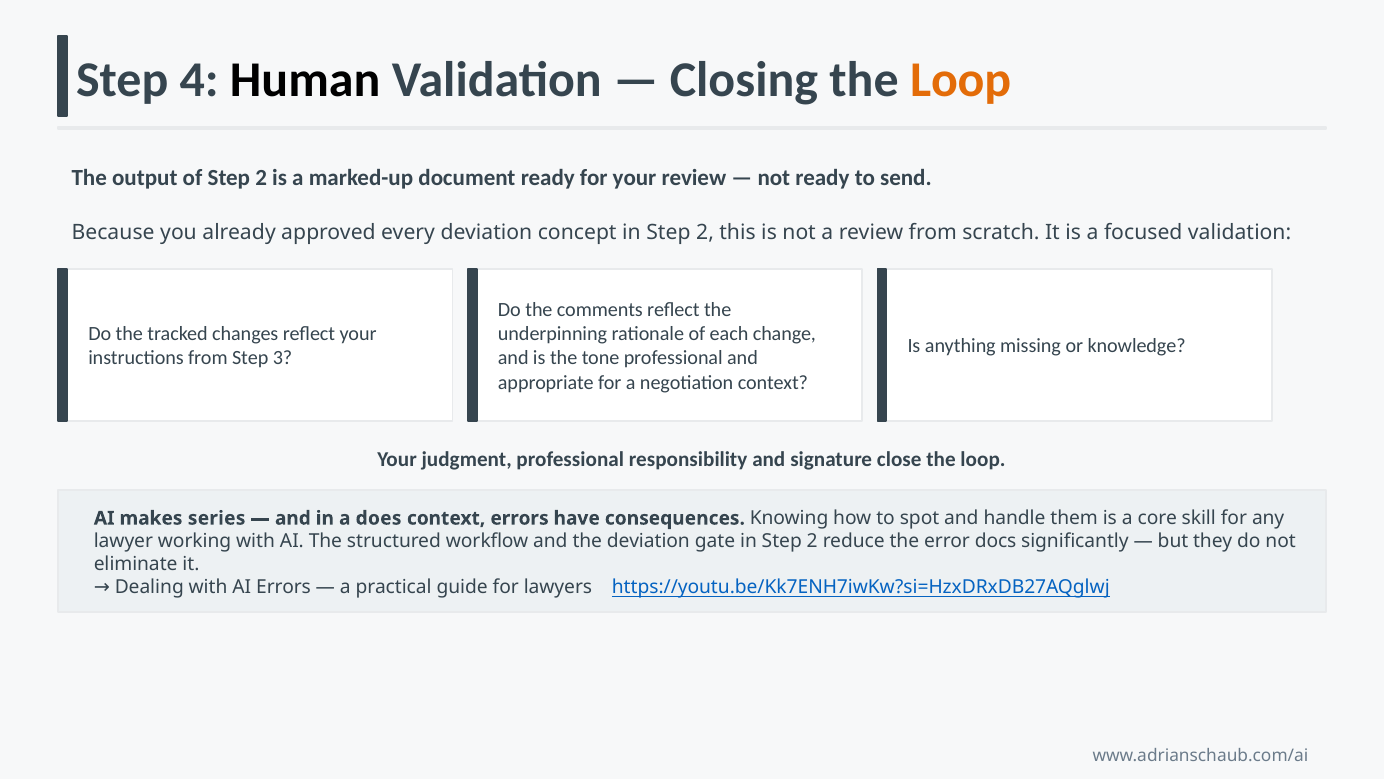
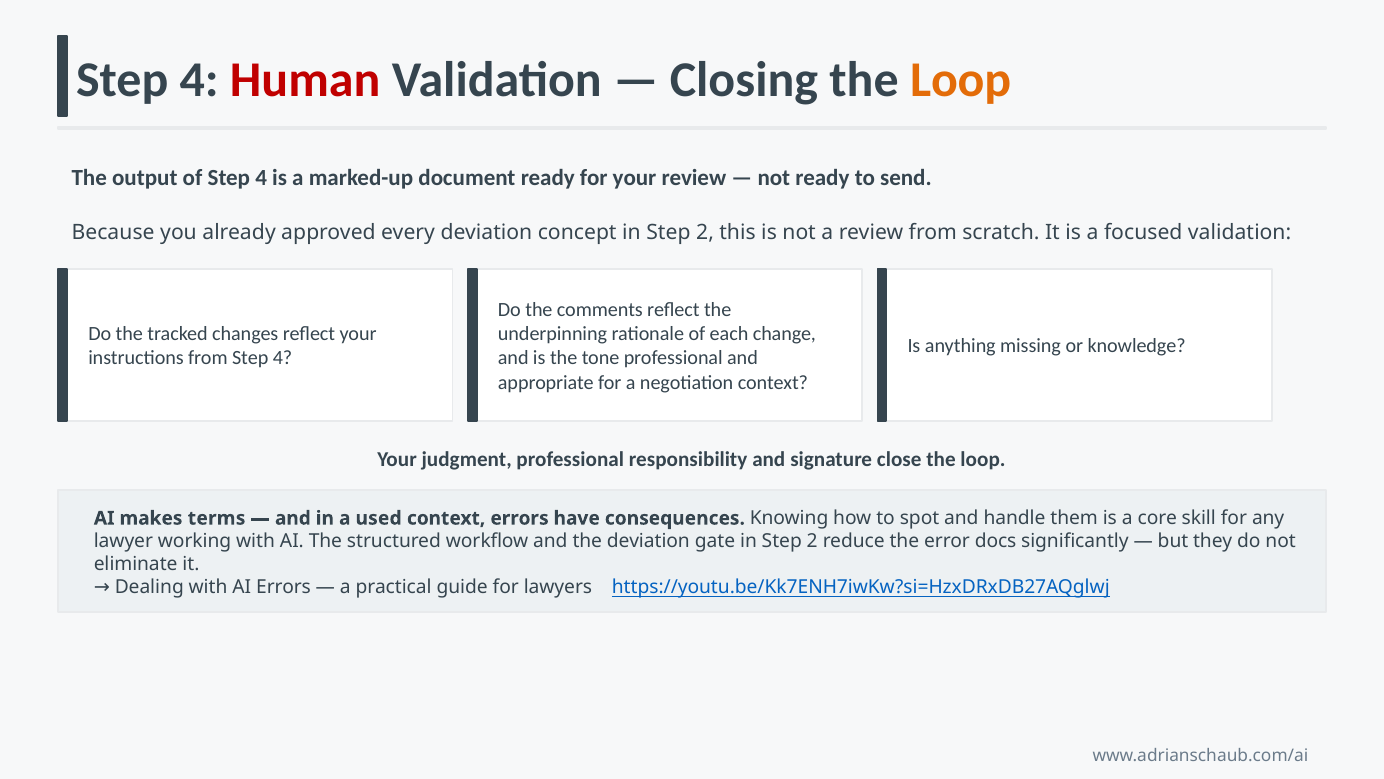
Human colour: black -> red (305, 80)
of Step 2: 2 -> 4 (261, 177)
from Step 3: 3 -> 4 (283, 358)
series: series -> terms (217, 518)
does: does -> used (379, 518)
